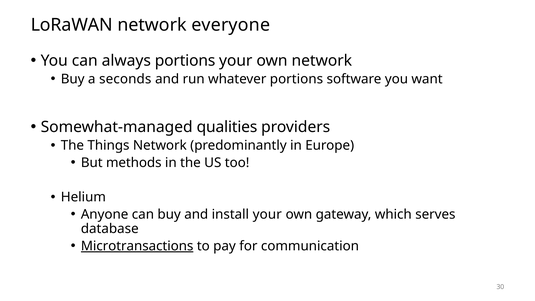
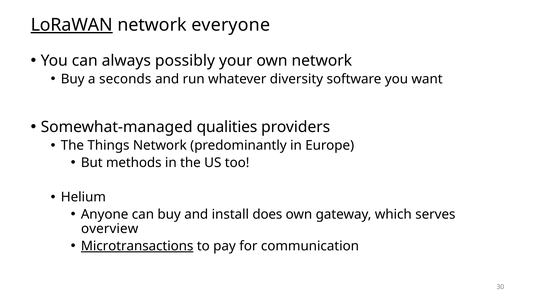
LoRaWAN underline: none -> present (72, 25)
always portions: portions -> possibly (185, 61)
whatever portions: portions -> diversity (296, 79)
install your: your -> does (267, 214)
database: database -> overview (110, 229)
